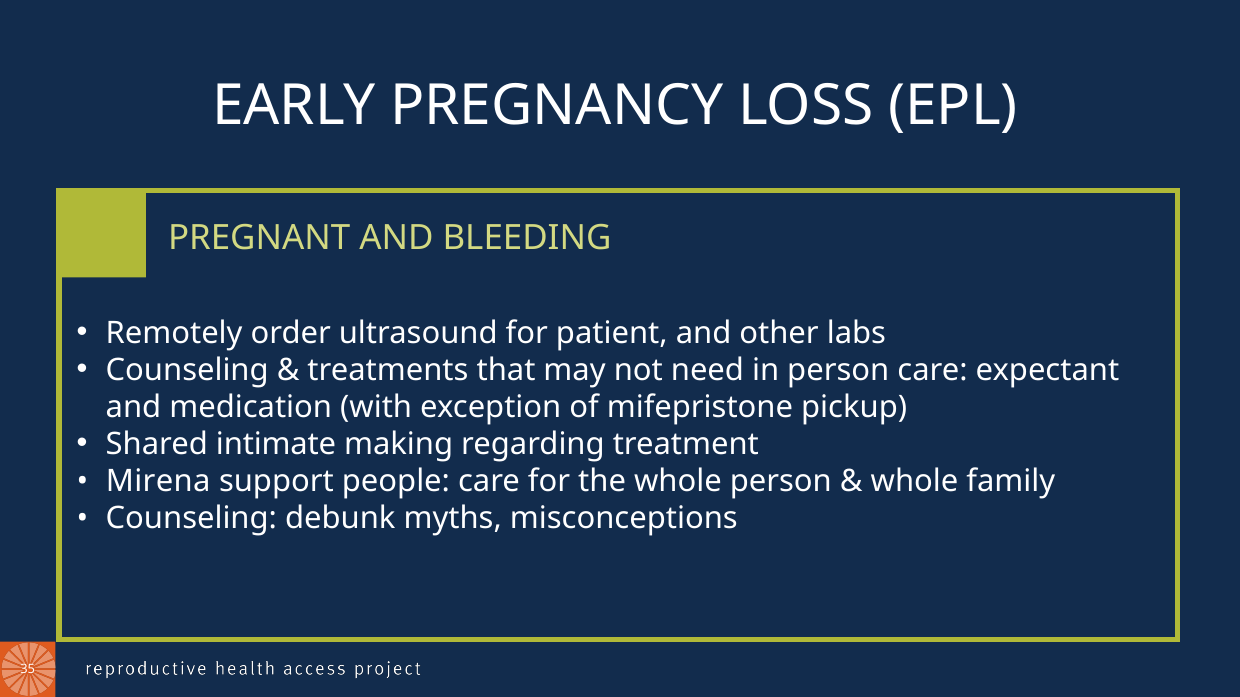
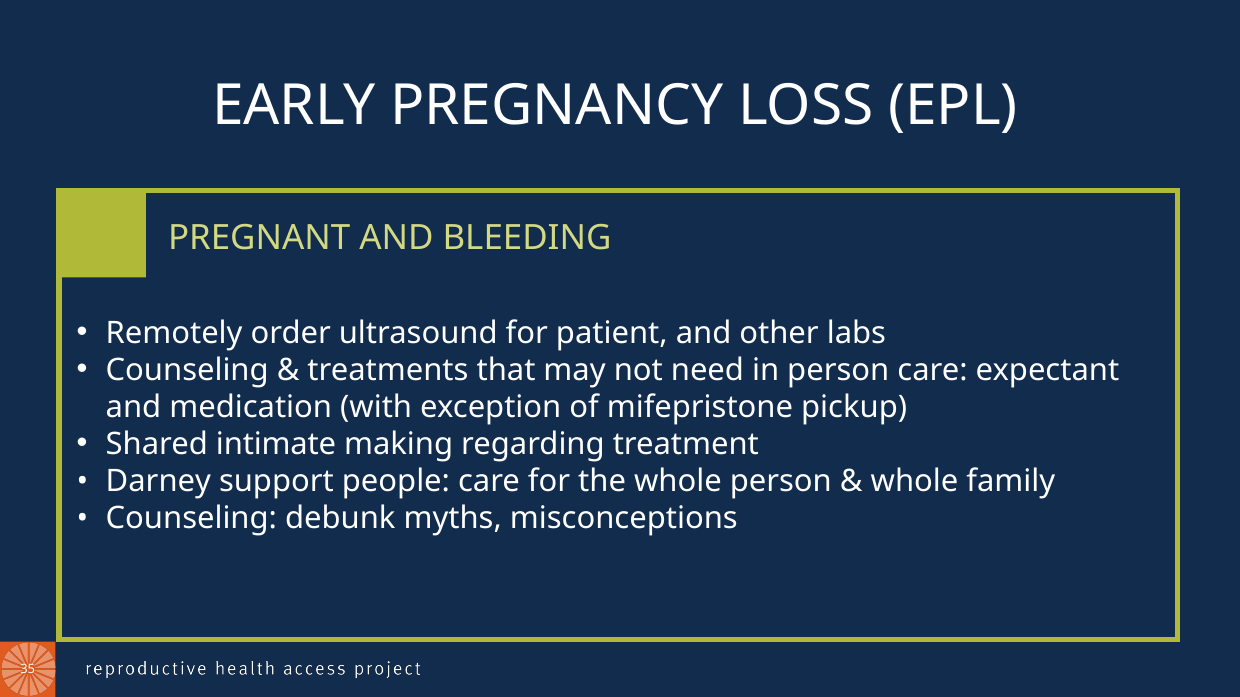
Mirena: Mirena -> Darney (158, 482)
